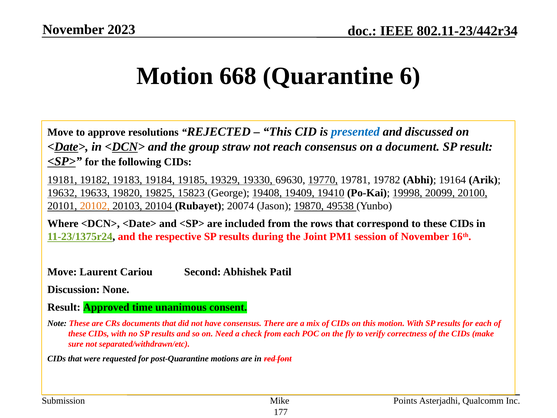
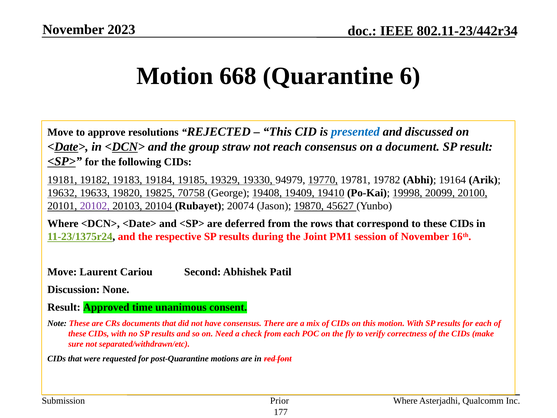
69630: 69630 -> 94979 (290, 180)
15823: 15823 -> 70758 (191, 193)
20102 colour: orange -> purple (95, 206)
49538: 49538 -> 45627 (340, 206)
included: included -> deferred (245, 224)
Mike: Mike -> Prior (280, 401)
Points: Points -> Where (405, 401)
